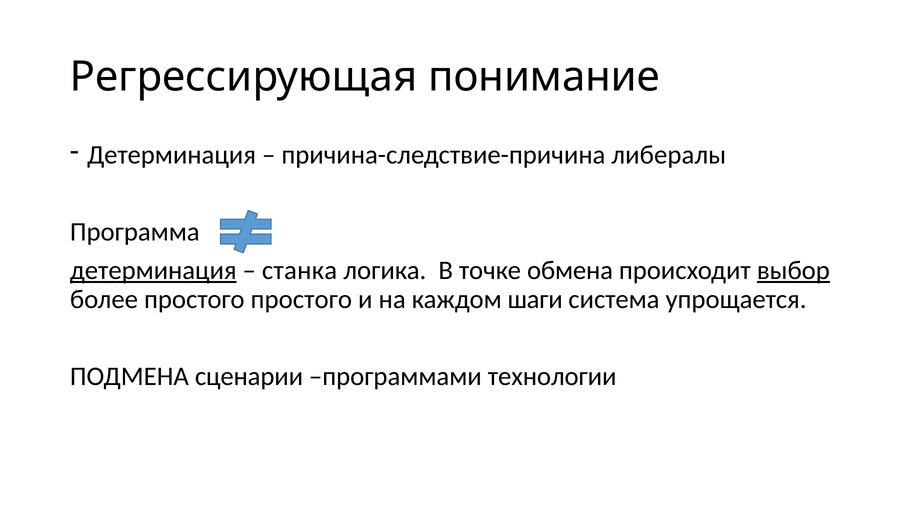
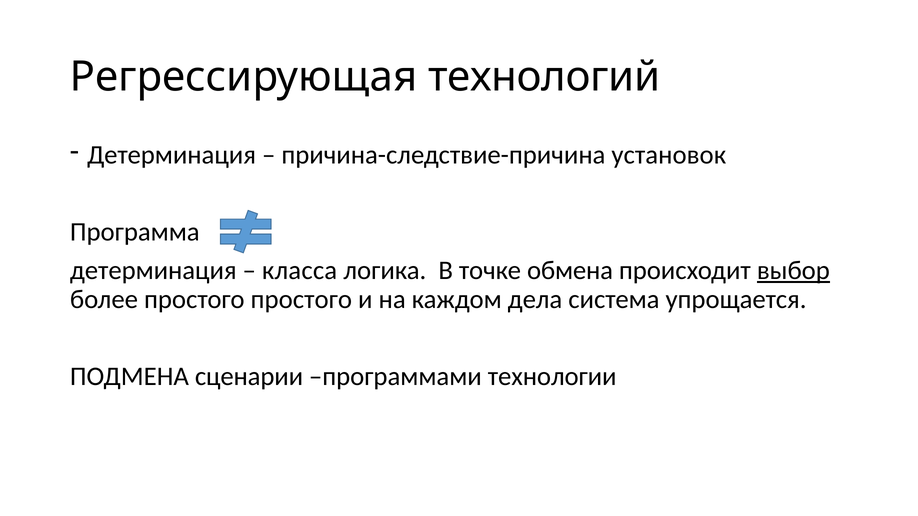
понимание: понимание -> технологий (544, 77)
либералы: либералы -> установок (669, 155)
детерминация underline: present -> none (153, 271)
станка: станка -> класса (300, 271)
шаги: шаги -> дела (535, 300)
